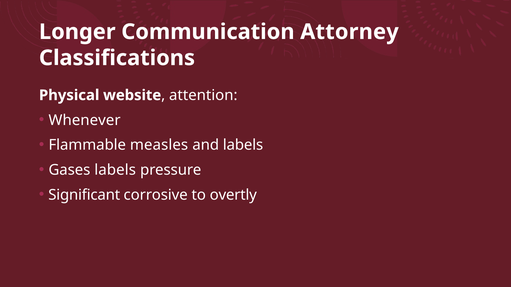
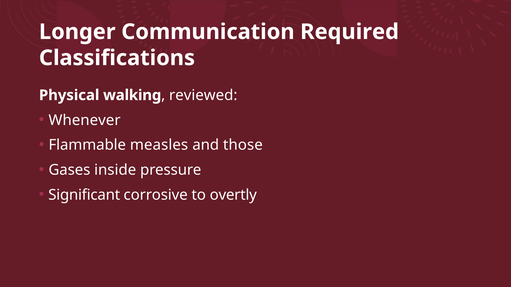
Attorney: Attorney -> Required (350, 32)
website: website -> walking (132, 95)
attention: attention -> reviewed (203, 95)
and labels: labels -> those (243, 145)
Gases labels: labels -> inside (115, 170)
